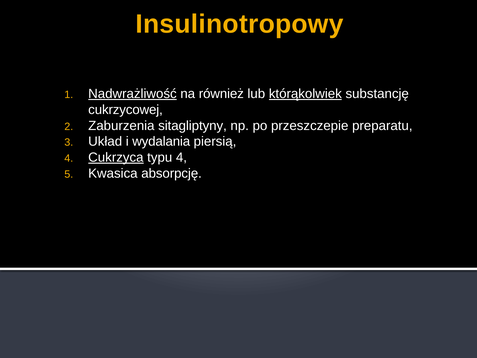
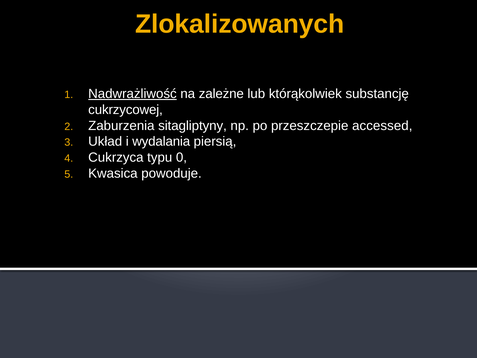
Insulinotropowy: Insulinotropowy -> Zlokalizowanych (240, 24)
również: również -> zależne (221, 94)
którąkolwiek underline: present -> none (305, 94)
preparatu: preparatu -> accessed (382, 126)
Cukrzyca underline: present -> none (116, 157)
typu 4: 4 -> 0 (181, 157)
absorpcję: absorpcję -> powoduje (172, 173)
